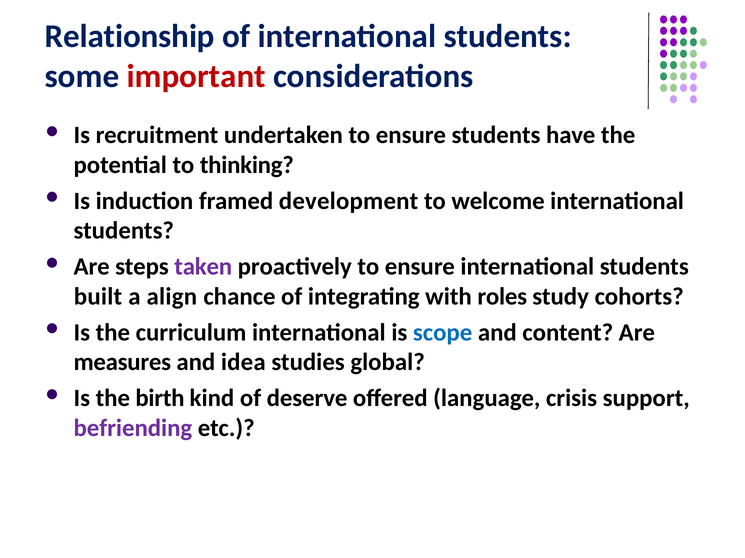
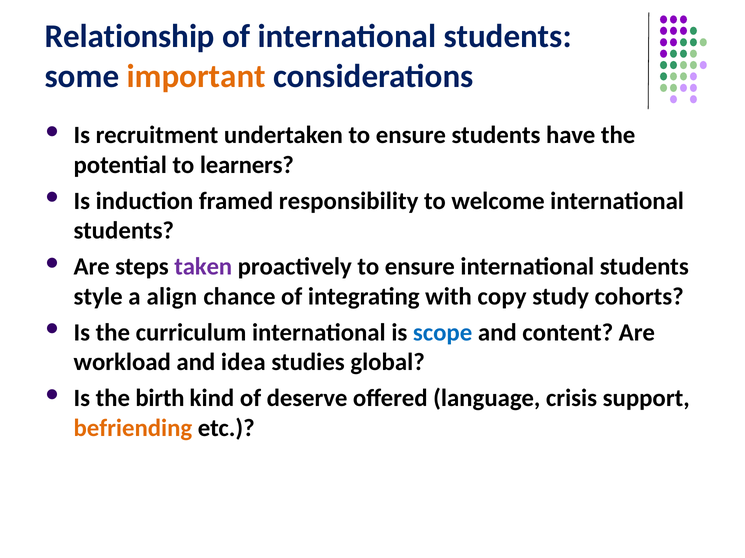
important colour: red -> orange (196, 76)
thinking: thinking -> learners (247, 165)
development: development -> responsibility (349, 201)
built: built -> style (98, 297)
roles: roles -> copy (502, 297)
measures: measures -> workload (122, 363)
befriending colour: purple -> orange (133, 429)
